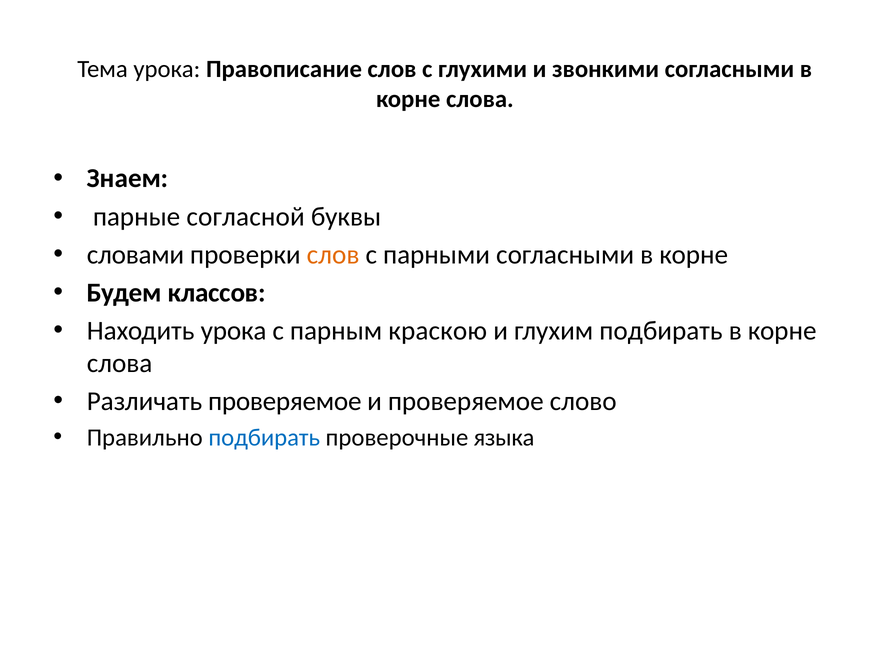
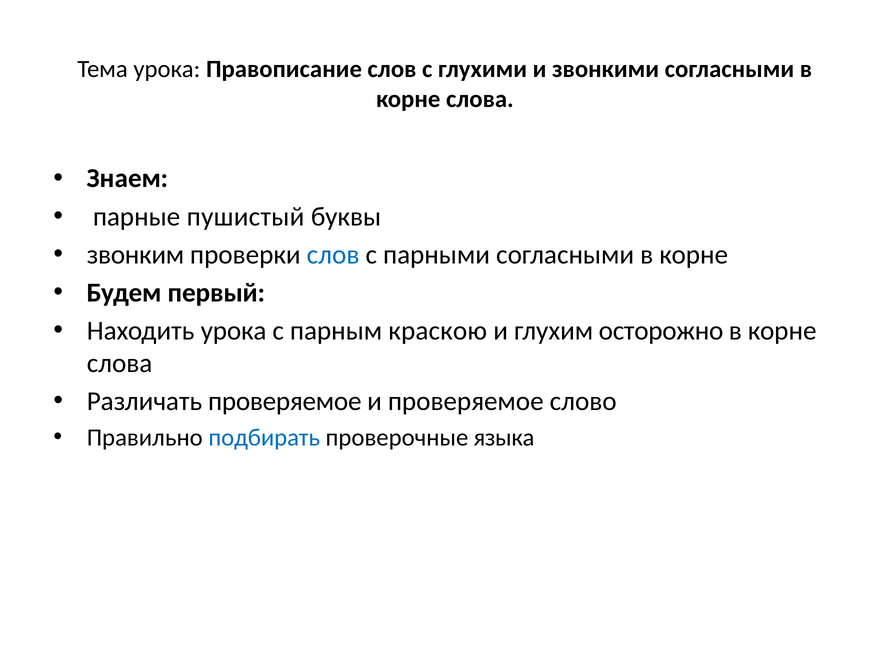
согласной: согласной -> пушистый (246, 216)
словами: словами -> звонким (136, 254)
слов colour: orange -> blue (333, 254)
классов: классов -> первый (217, 292)
глухим подбирать: подбирать -> осторожно (661, 330)
